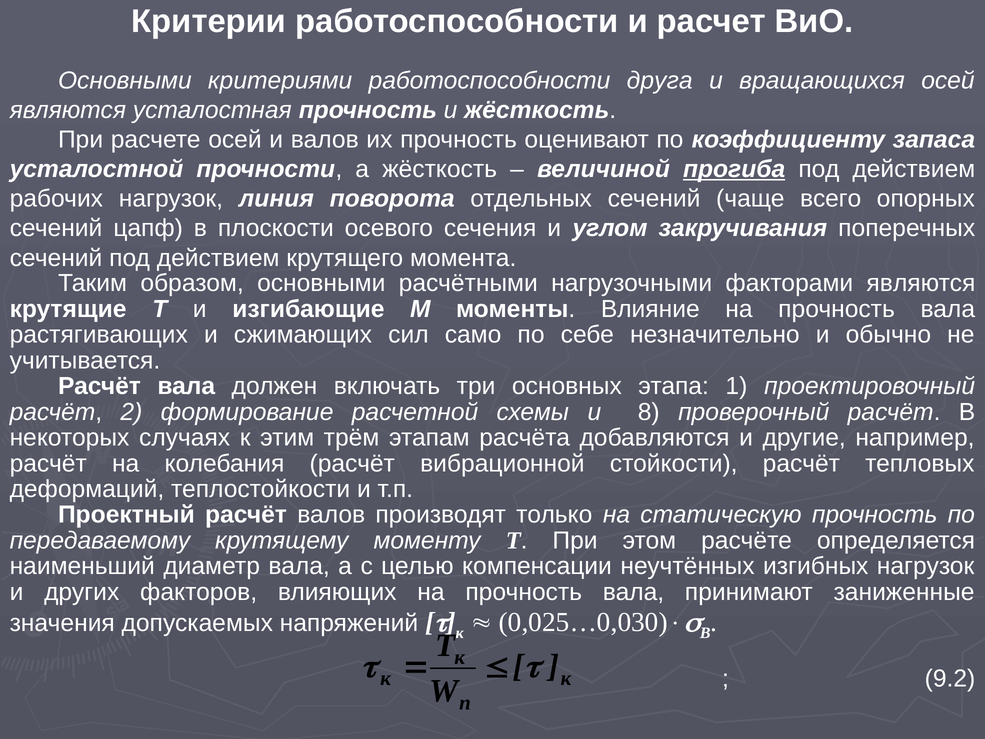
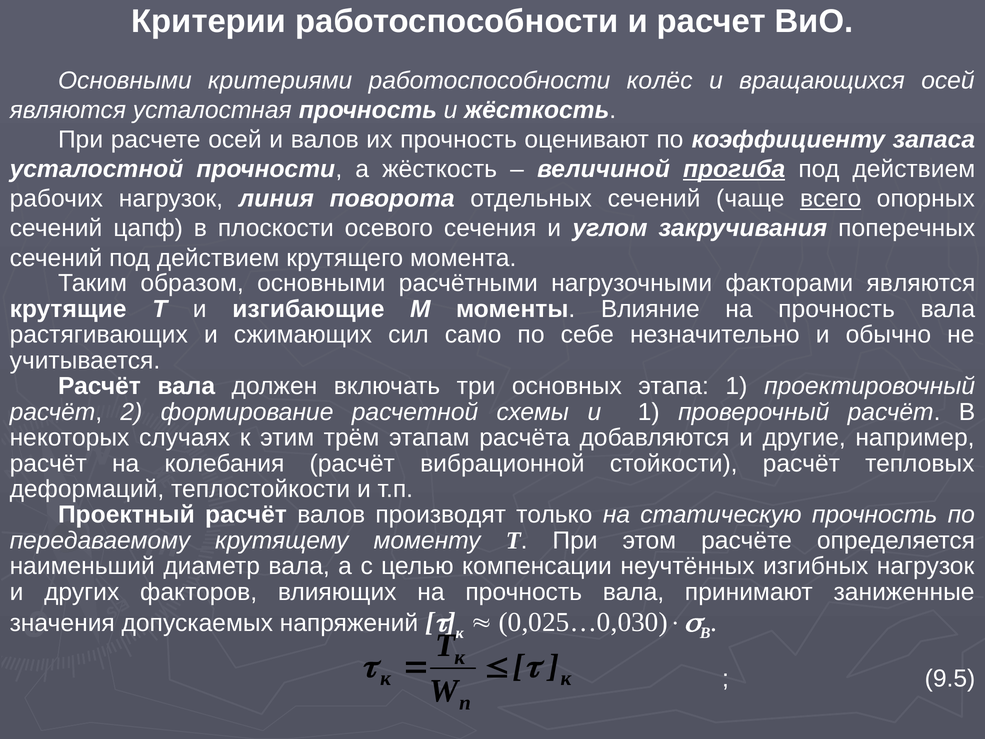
друга: друга -> колёс (660, 80)
всего underline: none -> present (831, 199)
и 8: 8 -> 1 (649, 412)
9.2: 9.2 -> 9.5 (950, 679)
